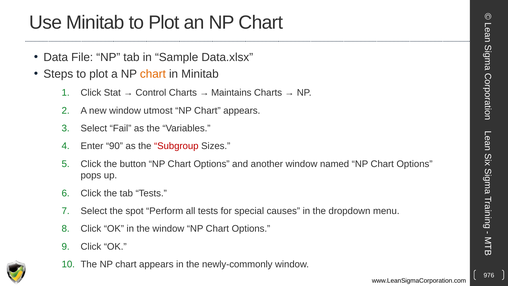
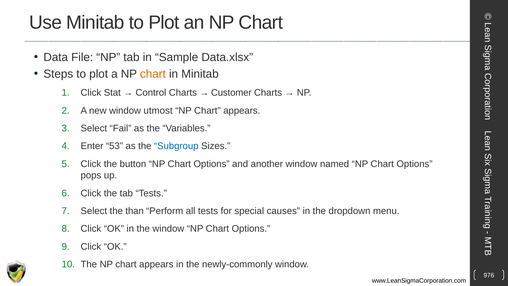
Maintains: Maintains -> Customer (231, 93)
90: 90 -> 53 (114, 146)
Subgroup colour: red -> blue (176, 146)
spot: spot -> than (135, 211)
